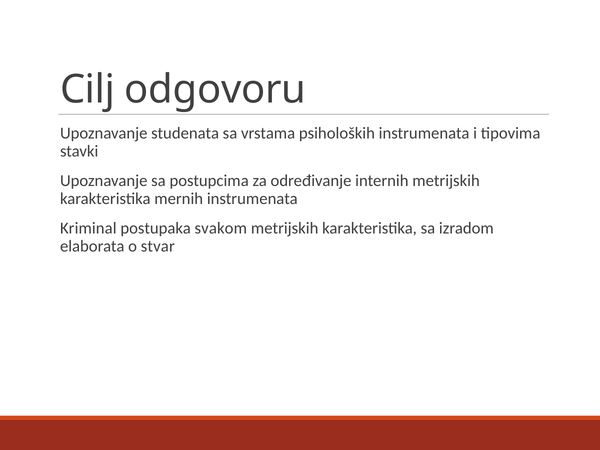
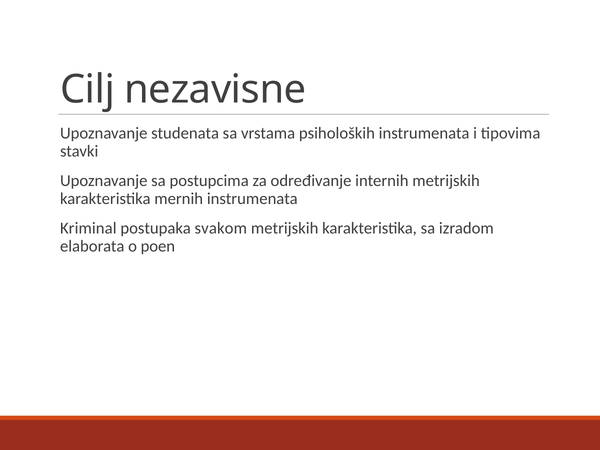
odgovoru: odgovoru -> nezavisne (215, 90)
stvar: stvar -> poen (158, 246)
